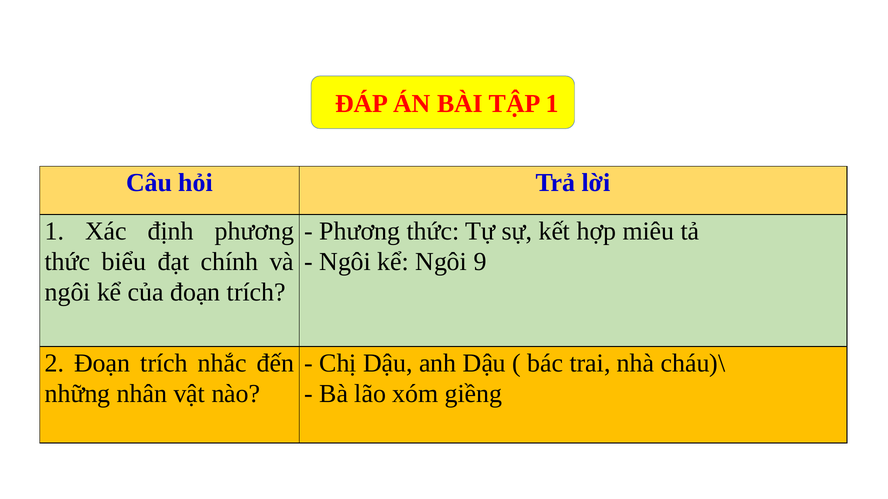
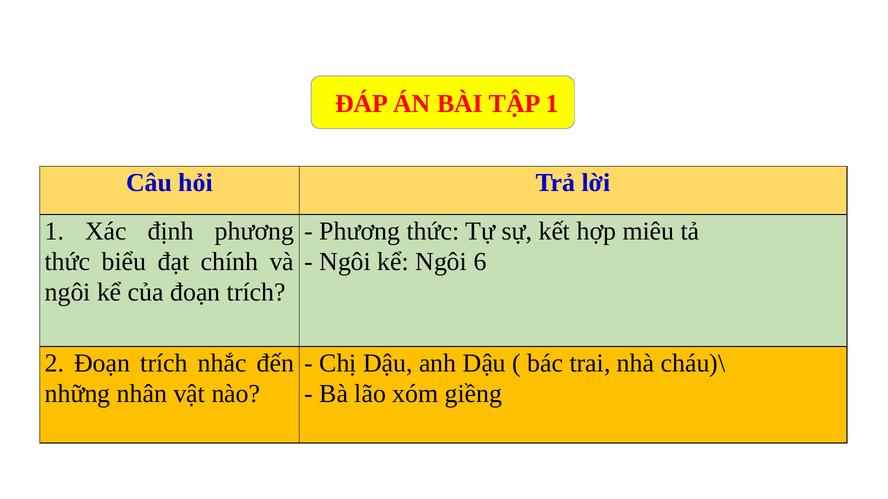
9: 9 -> 6 (480, 262)
